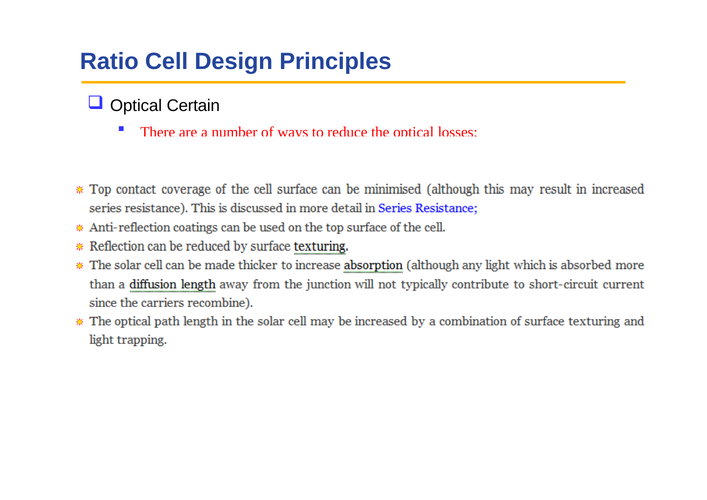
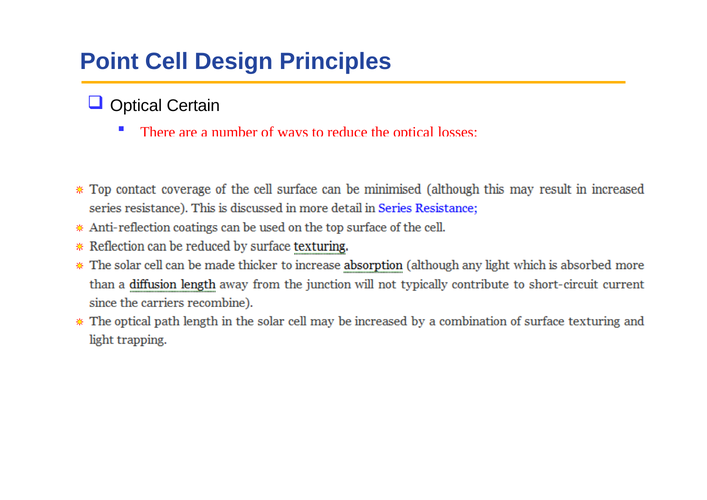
Ratio: Ratio -> Point (109, 61)
